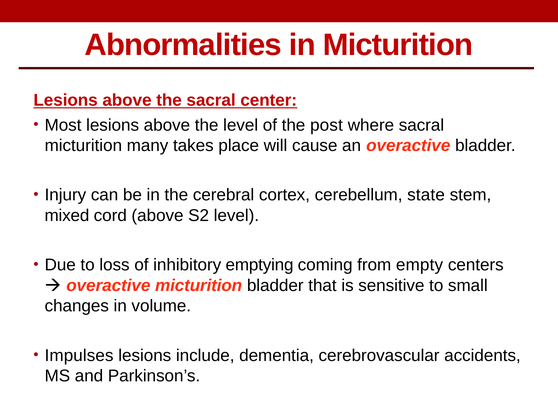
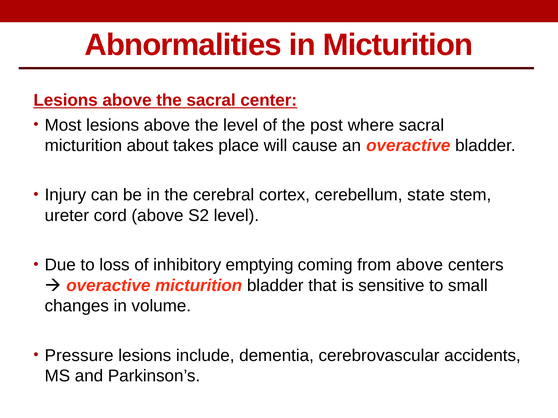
many: many -> about (148, 146)
mixed: mixed -> ureter (67, 216)
from empty: empty -> above (420, 265)
Impulses: Impulses -> Pressure (79, 356)
